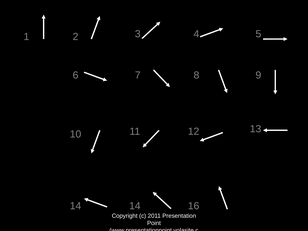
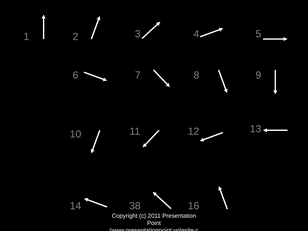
14 14: 14 -> 38 (135, 206)
